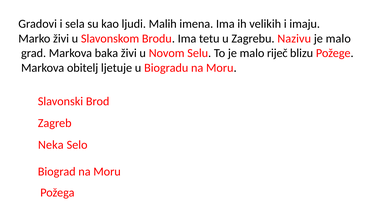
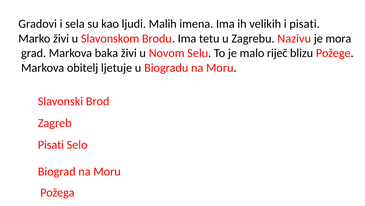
i imaju: imaju -> pisati (305, 24)
malo: malo -> mora (338, 38)
Neka: Neka -> Pisati (51, 144)
